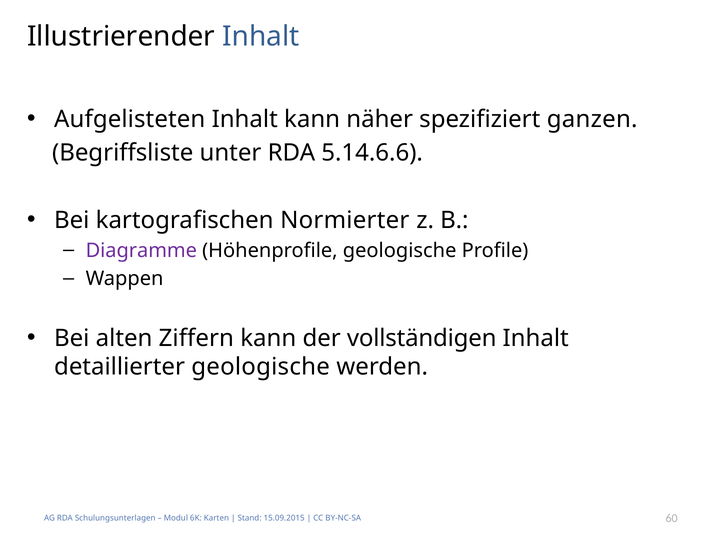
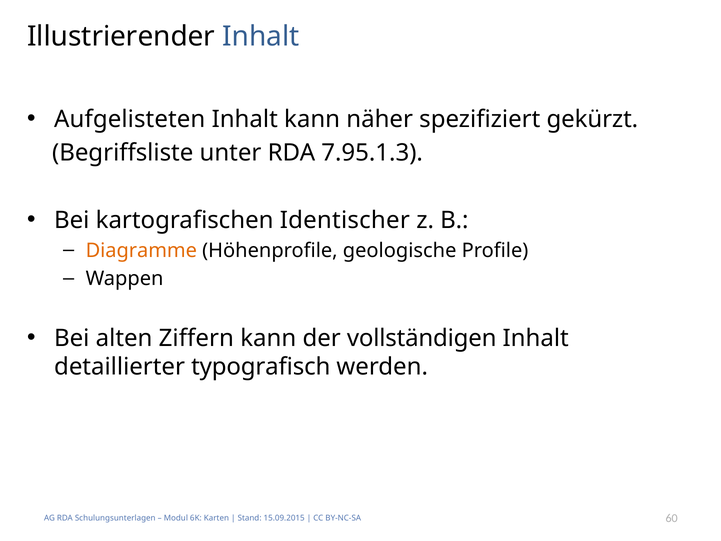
ganzen: ganzen -> gekürzt (592, 119)
5.14.6.6: 5.14.6.6 -> 7.95.1.3 (372, 153)
Normierter: Normierter -> Identischer (345, 220)
Diagramme colour: purple -> orange (141, 250)
detaillierter geologische: geologische -> typografisch (261, 367)
